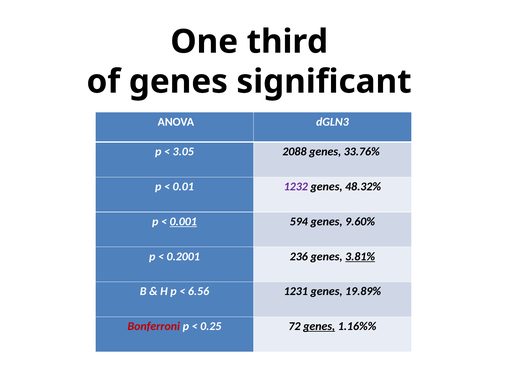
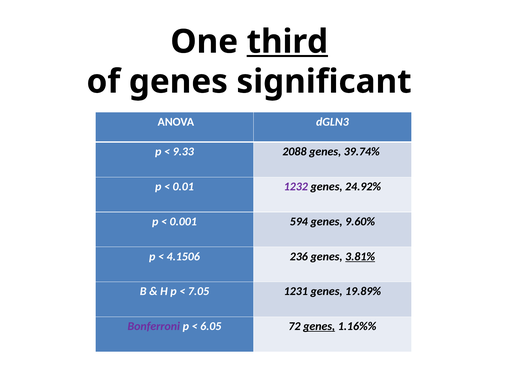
third underline: none -> present (287, 42)
3.05: 3.05 -> 9.33 (183, 152)
33.76%: 33.76% -> 39.74% (362, 152)
48.32%: 48.32% -> 24.92% (363, 187)
0.001 underline: present -> none (183, 222)
0.2001: 0.2001 -> 4.1506 (183, 257)
6.56: 6.56 -> 7.05 (199, 292)
Bonferroni colour: red -> purple (154, 327)
0.25: 0.25 -> 6.05 (211, 327)
